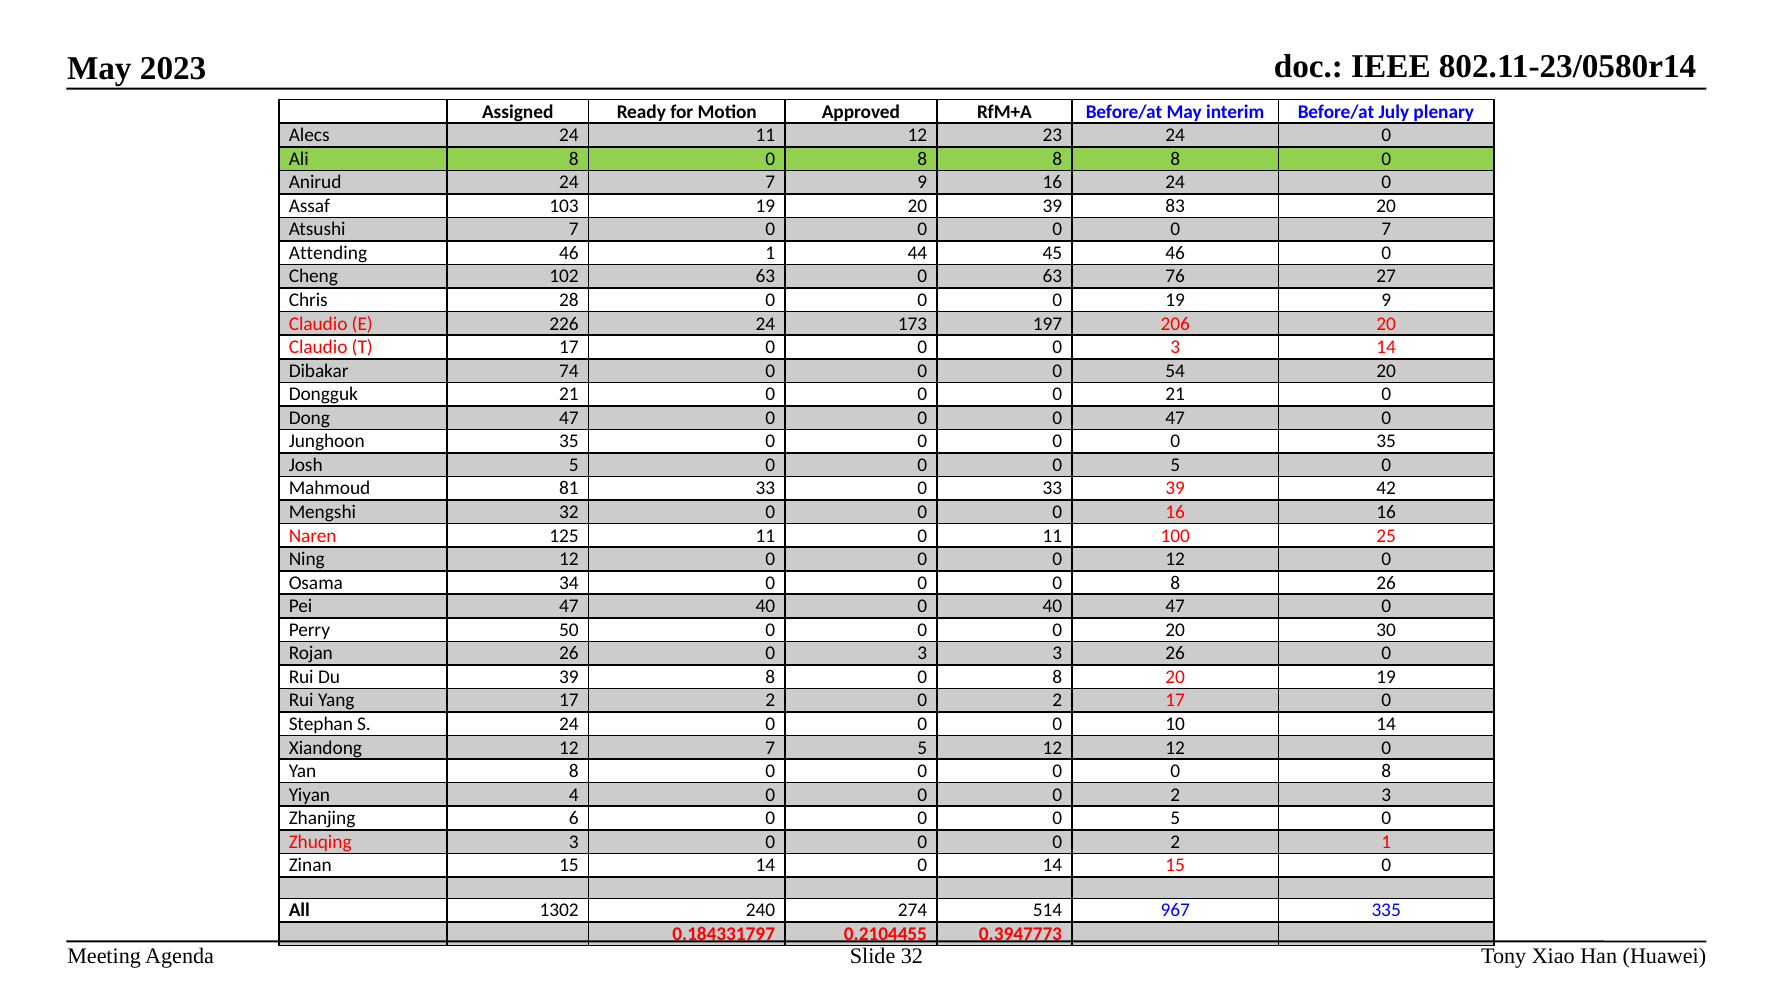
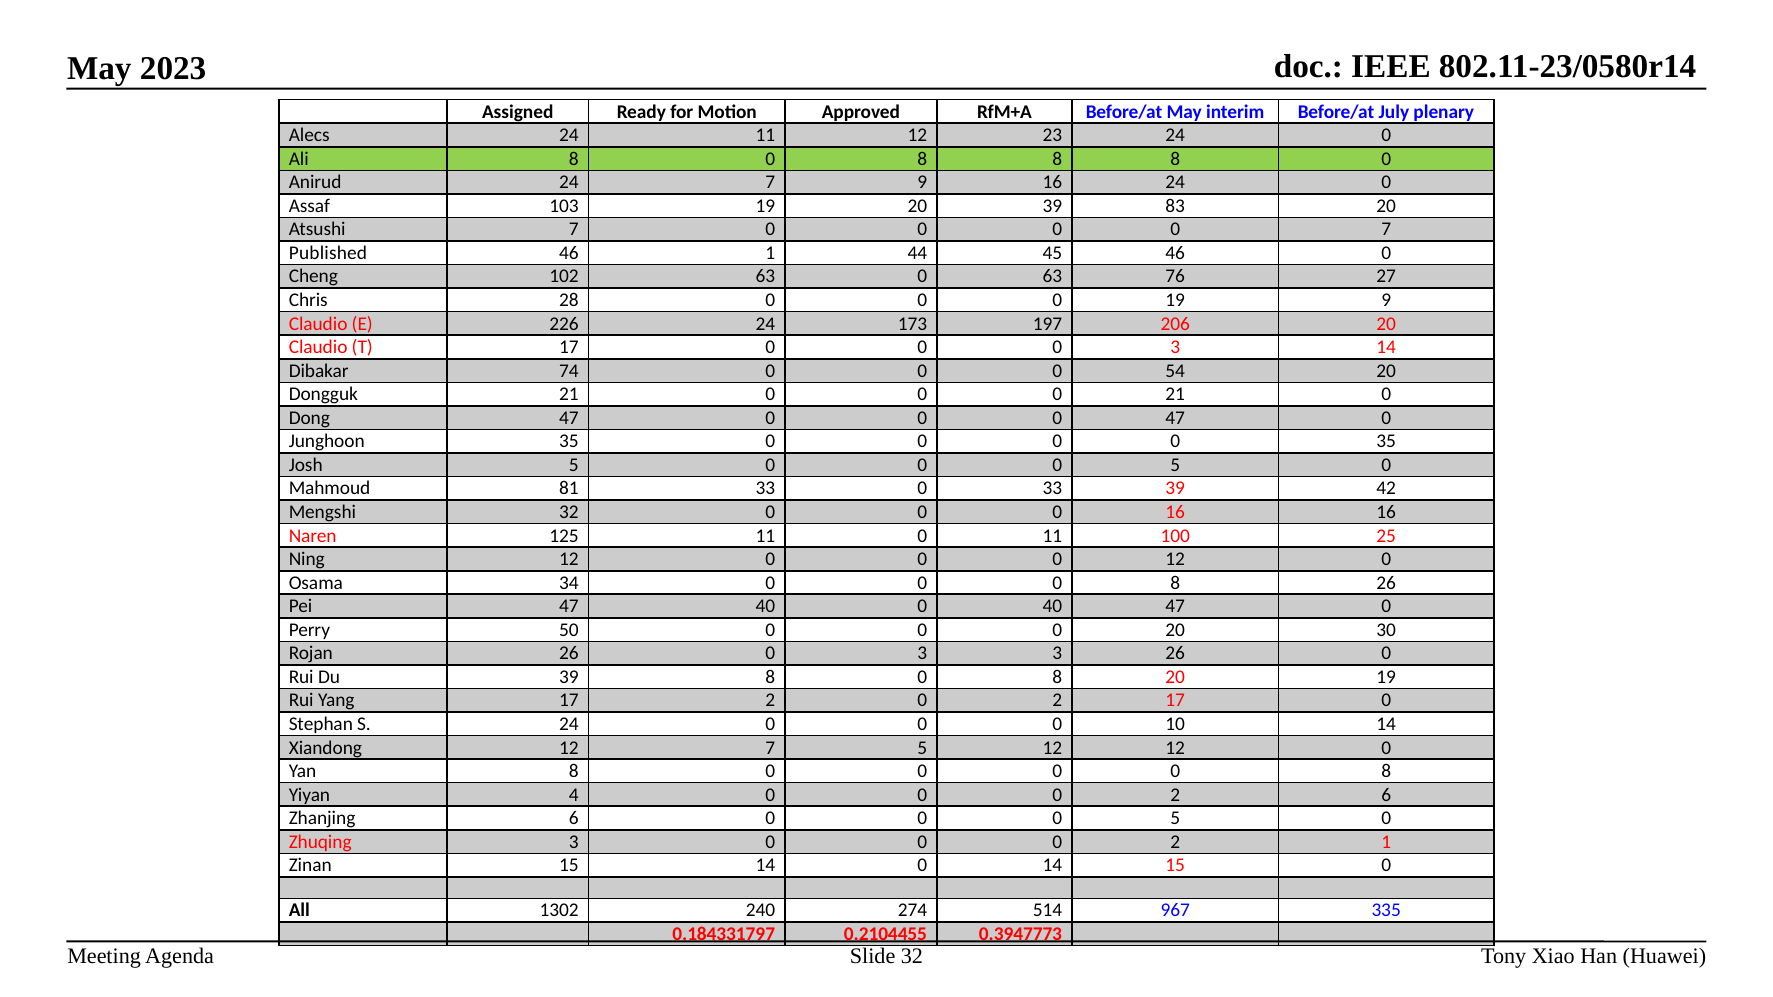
Attending: Attending -> Published (328, 253)
2 3: 3 -> 6 (1386, 795)
